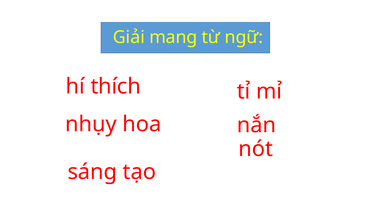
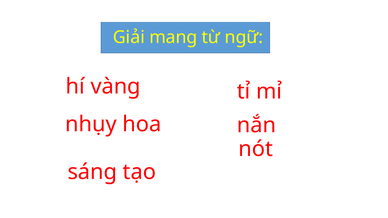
thích: thích -> vàng (116, 87)
